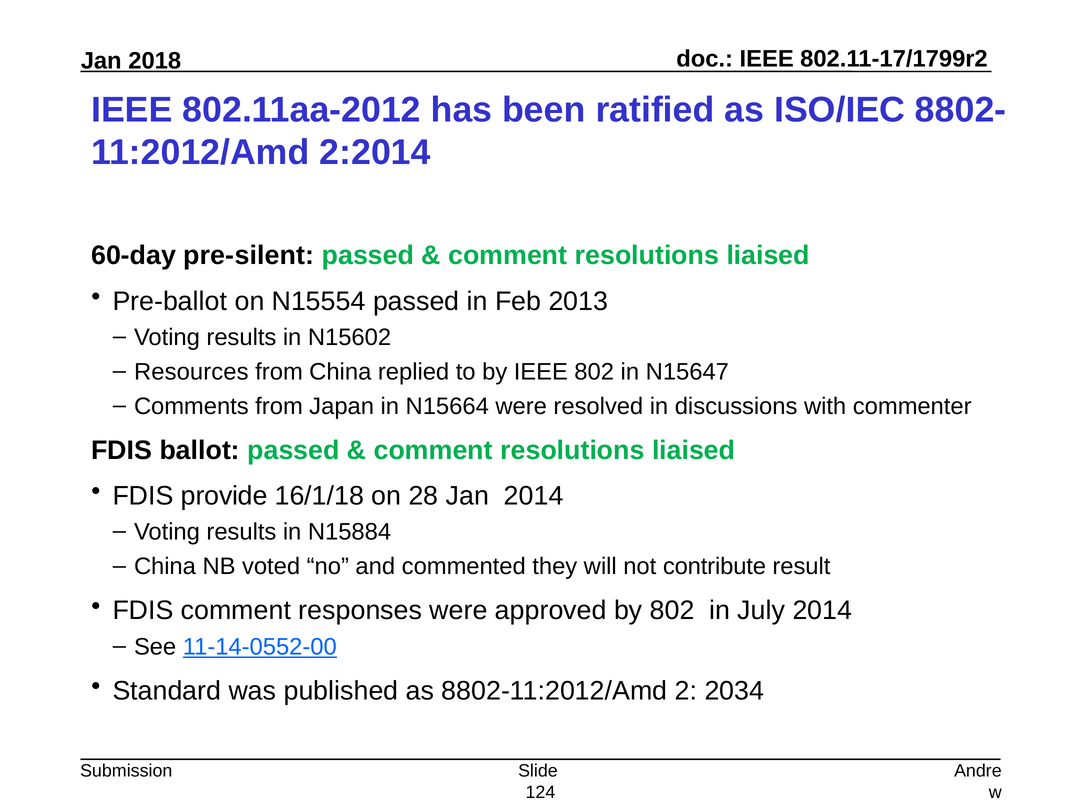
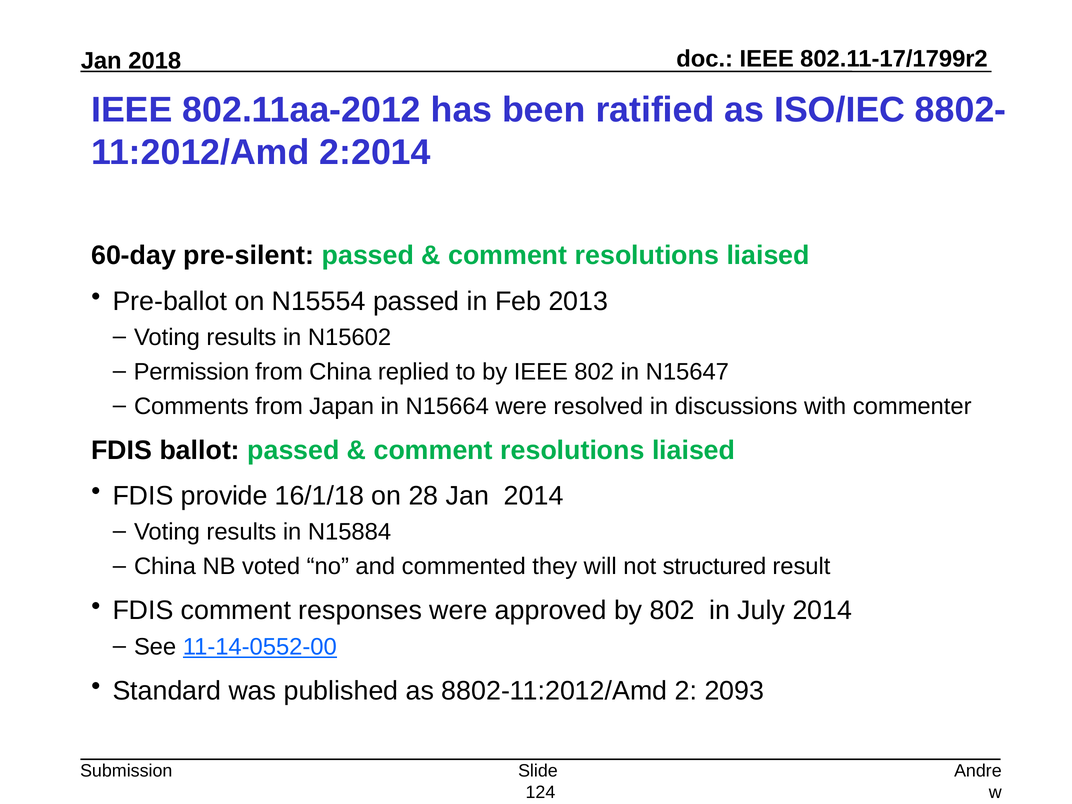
Resources: Resources -> Permission (191, 372)
contribute: contribute -> structured (714, 567)
2034: 2034 -> 2093 (734, 691)
